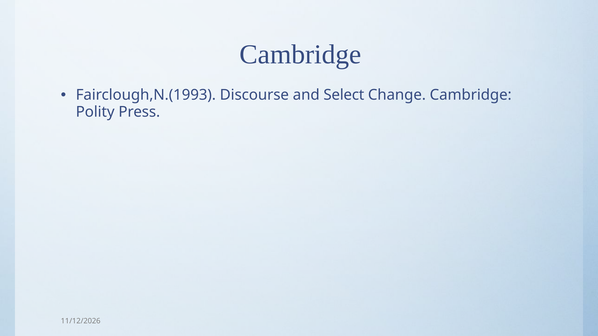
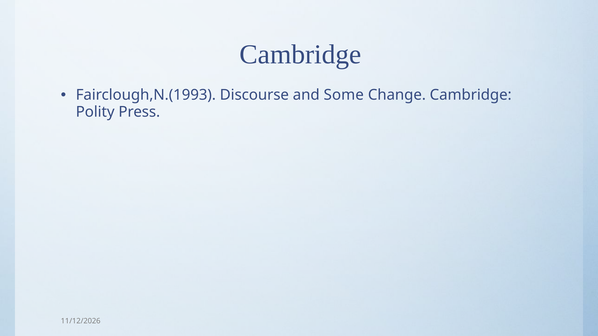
Select: Select -> Some (344, 95)
